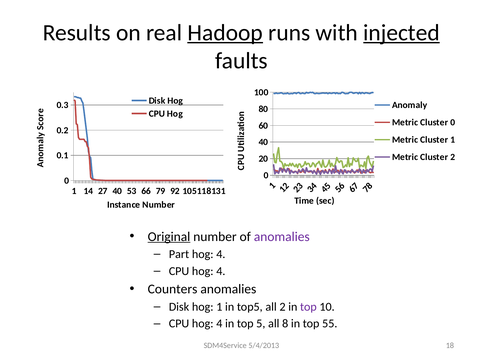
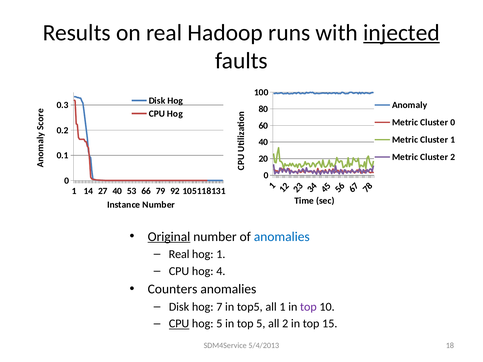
Hadoop underline: present -> none (225, 33)
anomalies colour: purple -> blue (282, 237)
Part: Part -> Real (179, 254)
4: 4 -> 1 (221, 254)
hog 1: 1 -> 7 (219, 307)
all 2: 2 -> 1 (282, 307)
CPU underline: none -> present (179, 324)
4: 4 -> 5 (219, 324)
all 8: 8 -> 2 (285, 324)
55: 55 -> 15 (330, 324)
